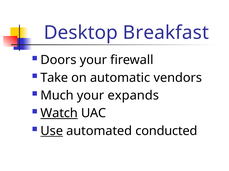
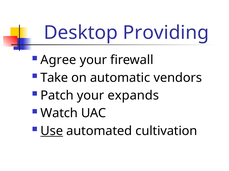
Breakfast: Breakfast -> Providing (166, 33)
Doors: Doors -> Agree (58, 60)
Much: Much -> Patch (57, 96)
Watch underline: present -> none (59, 114)
conducted: conducted -> cultivation (166, 131)
